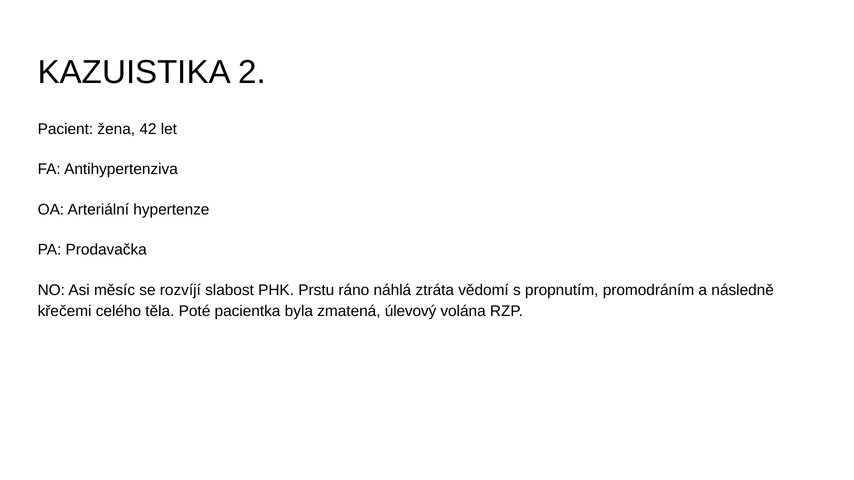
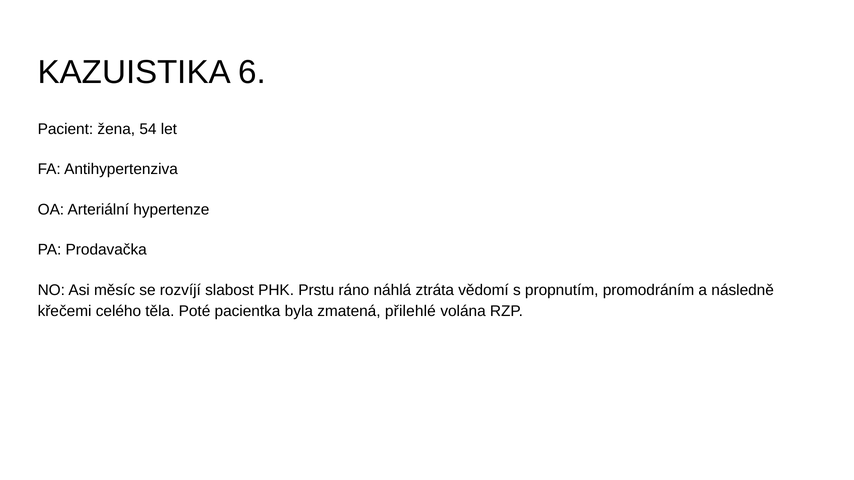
2: 2 -> 6 (252, 72)
42: 42 -> 54 (148, 129)
úlevový: úlevový -> přilehlé (410, 312)
